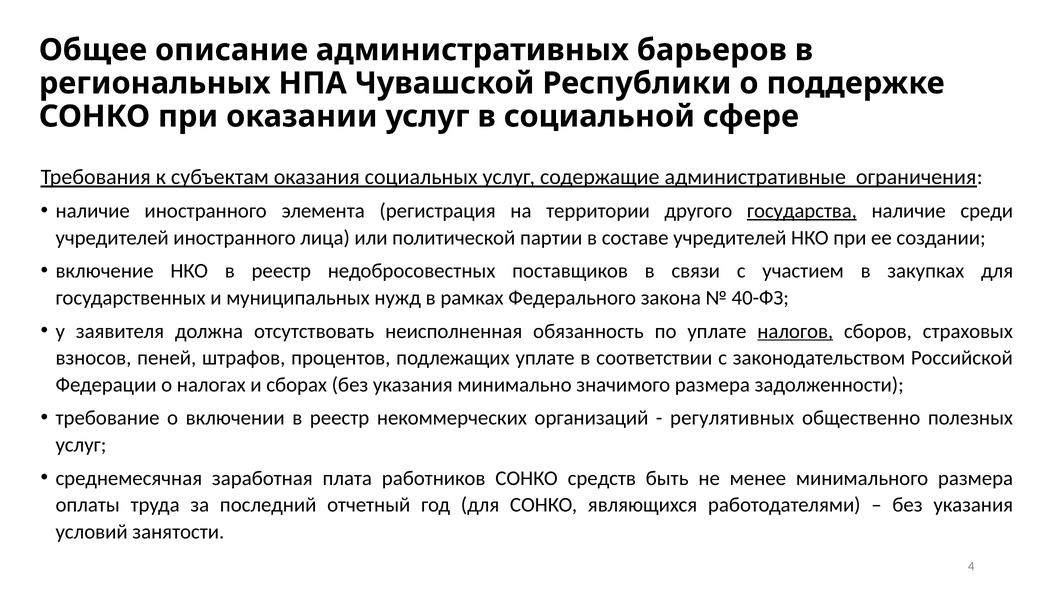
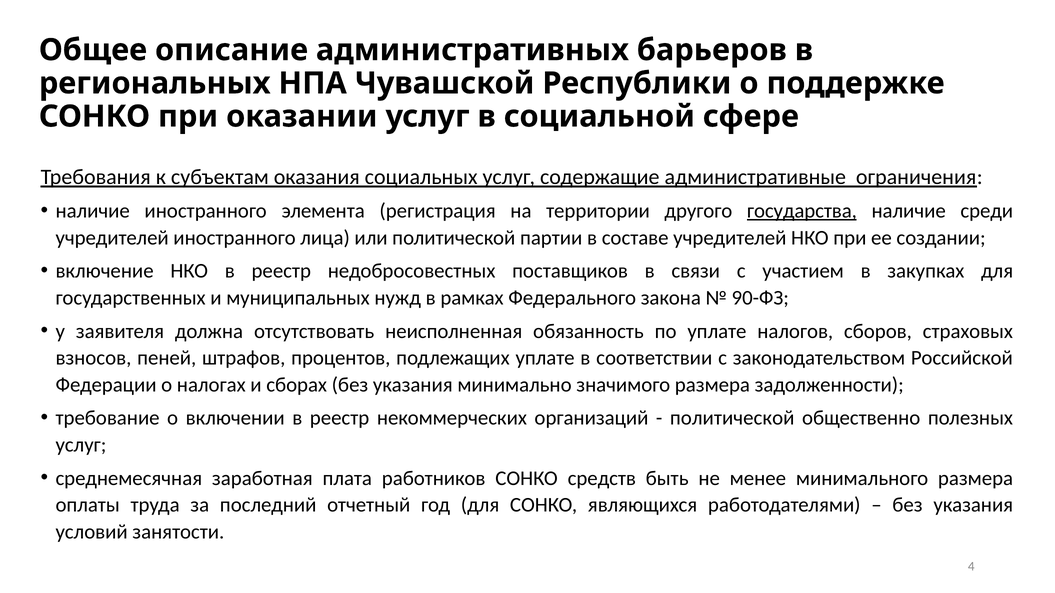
40-ФЗ: 40-ФЗ -> 90-ФЗ (760, 298)
налогов underline: present -> none (795, 331)
регулятивных: регулятивных -> политической (732, 418)
